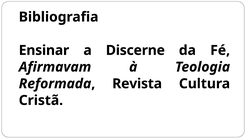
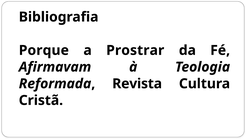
Ensinar: Ensinar -> Porque (44, 50)
Discerne: Discerne -> Prostrar (135, 50)
